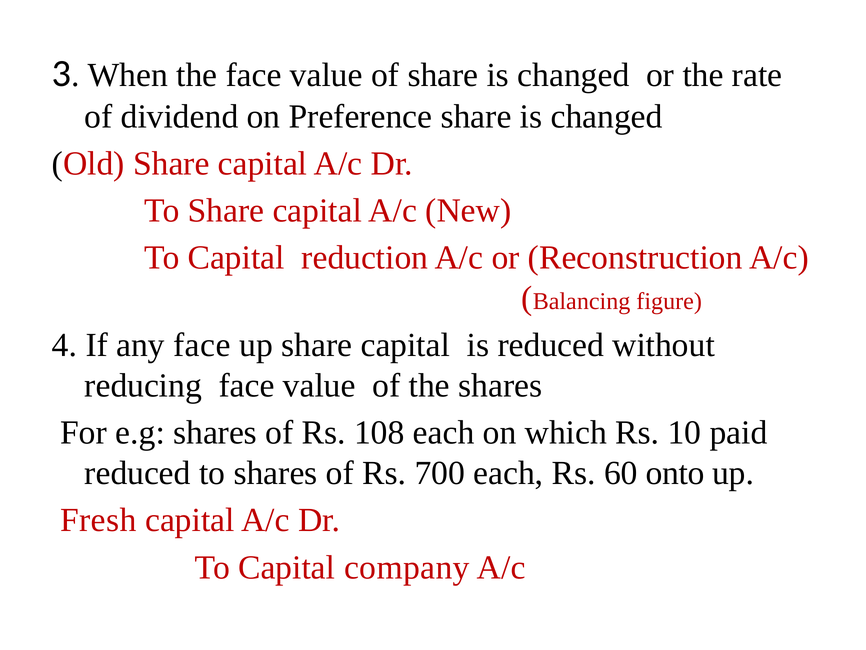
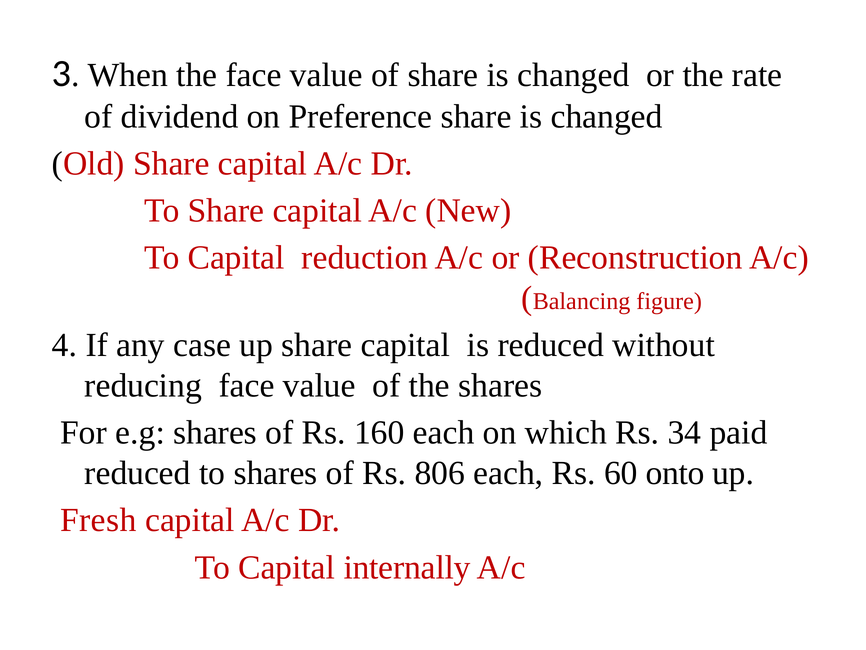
any face: face -> case (202, 345)
108: 108 -> 160 (379, 432)
10: 10 -> 34 (684, 432)
700: 700 -> 806 (440, 473)
company: company -> internally (407, 567)
